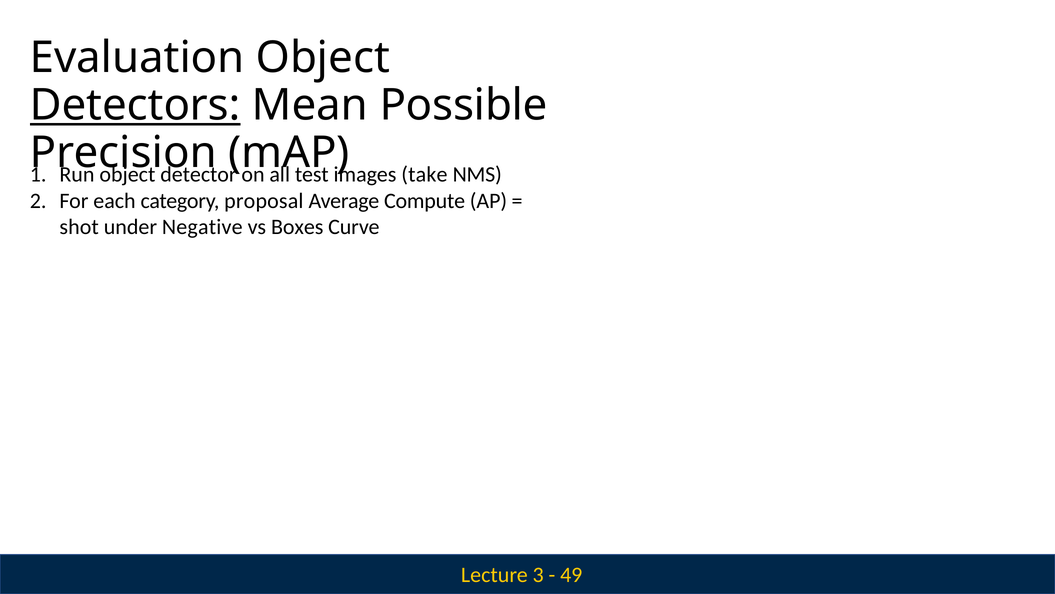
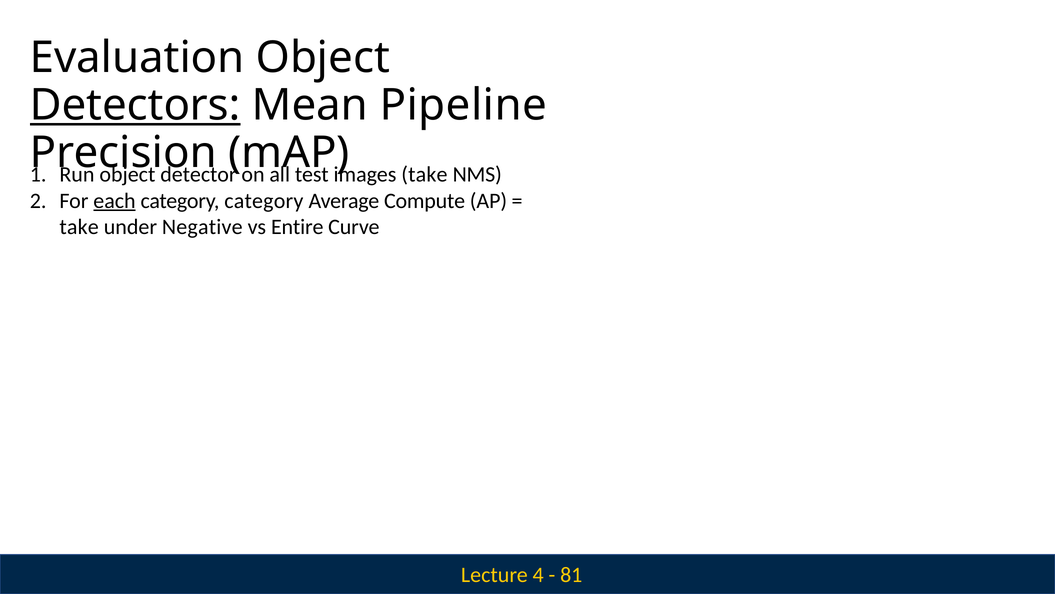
Possible: Possible -> Pipeline (463, 105)
each underline: none -> present (114, 201)
category proposal: proposal -> category (264, 201)
shot: shot -> take (79, 227)
Boxes: Boxes -> Entire (297, 227)
3: 3 -> 4 (538, 574)
49: 49 -> 81 (571, 574)
